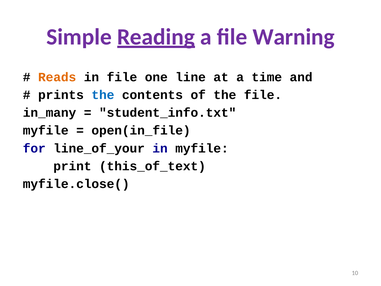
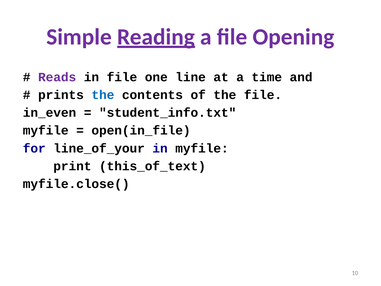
Warning: Warning -> Opening (294, 37)
Reads colour: orange -> purple (57, 77)
in_many: in_many -> in_even (50, 113)
